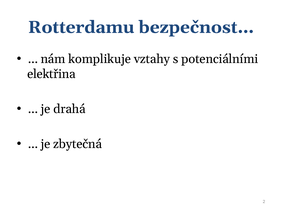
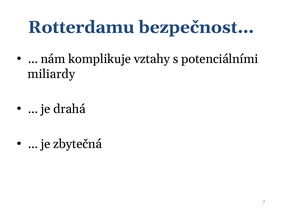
elektřina: elektřina -> miliardy (51, 74)
